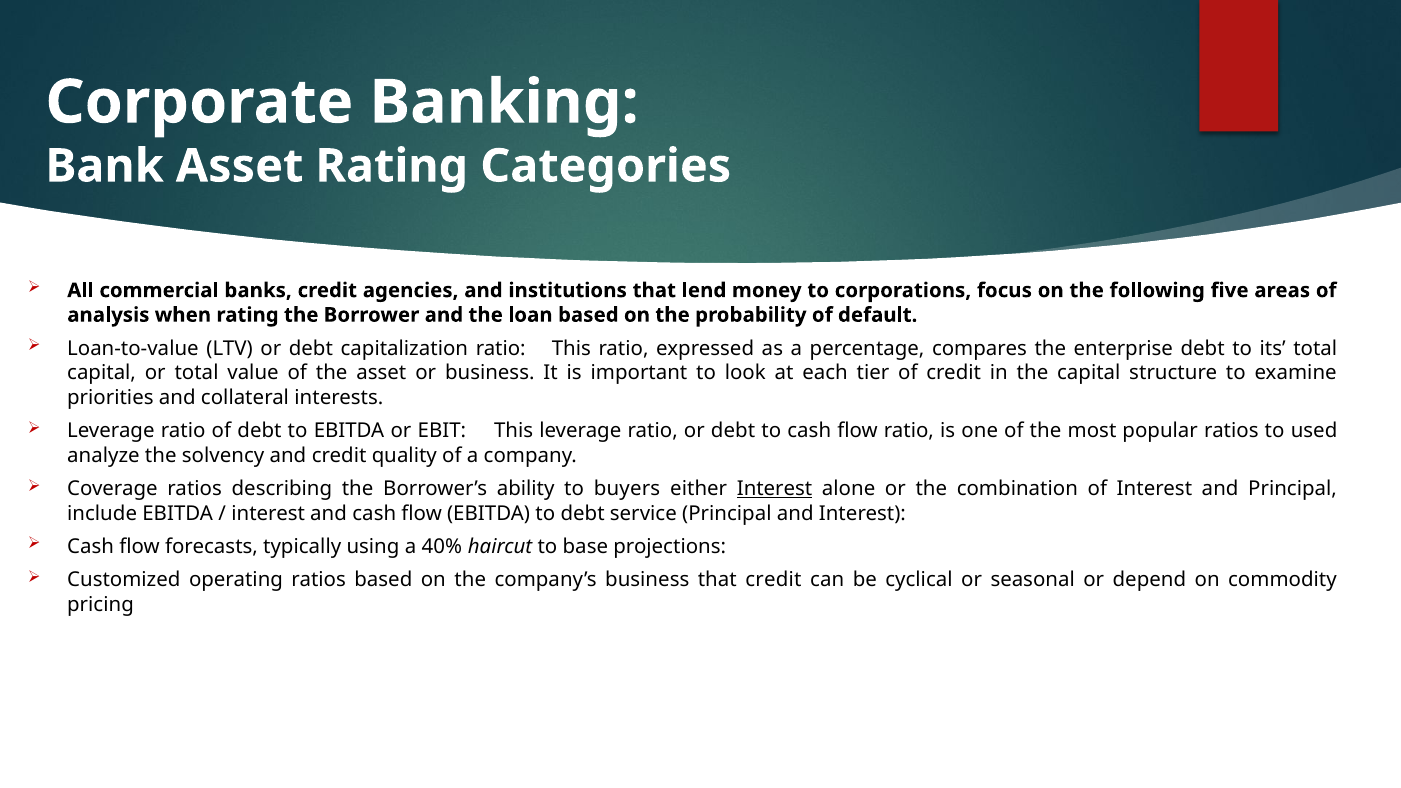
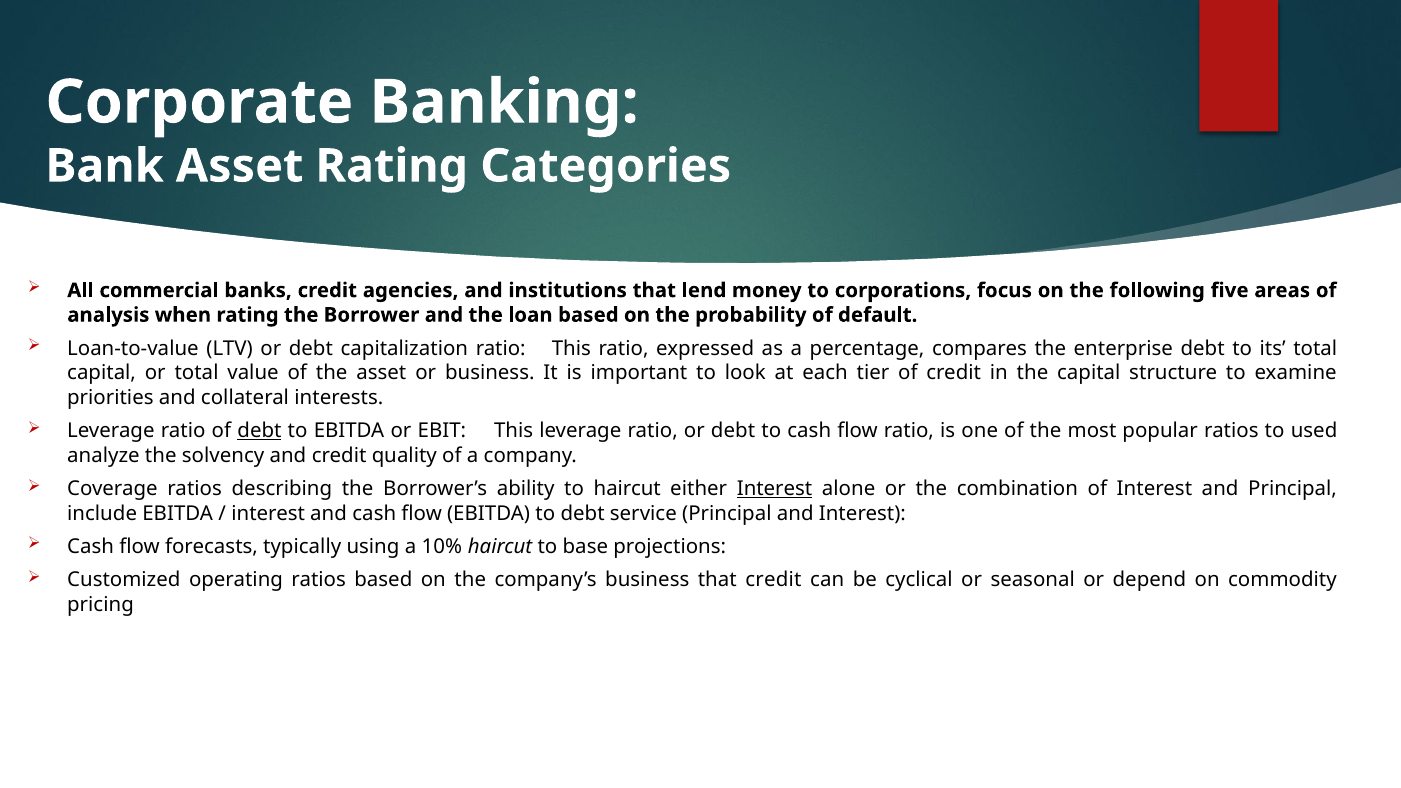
debt underline: none -> present (259, 431)
to buyers: buyers -> haircut (627, 489)
40%: 40% -> 10% (442, 547)
